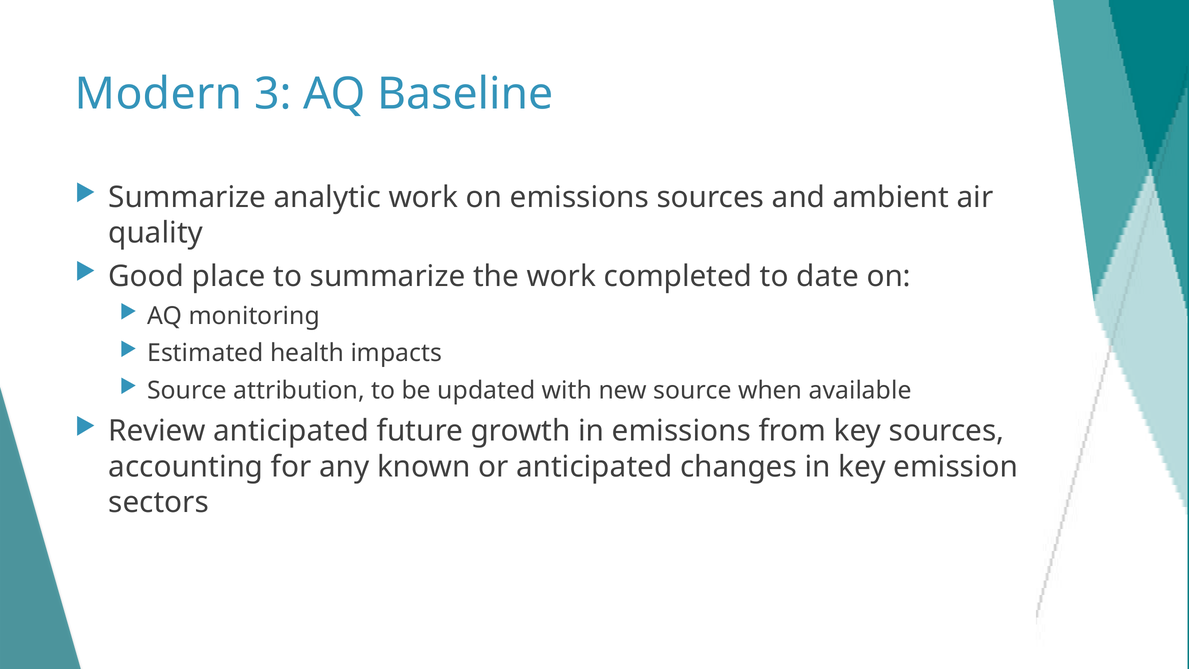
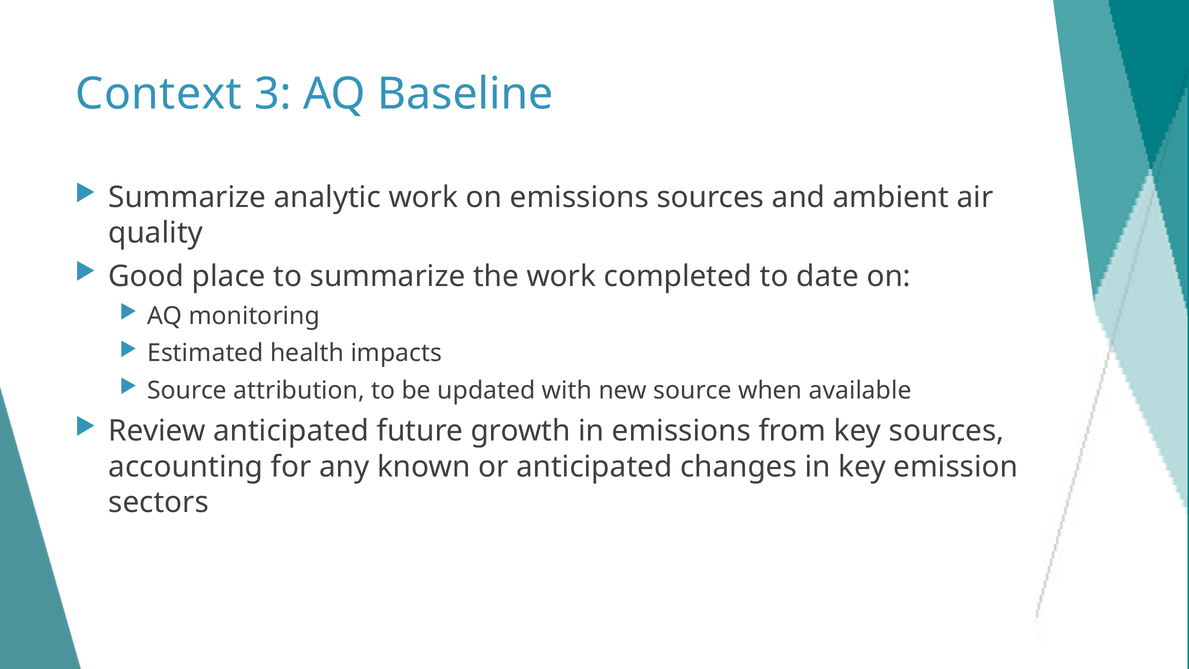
Modern: Modern -> Context (159, 94)
